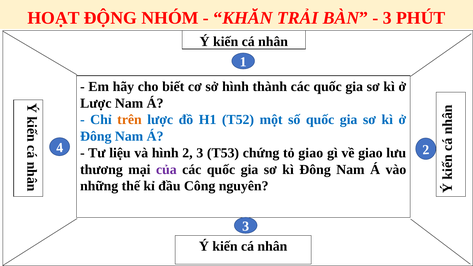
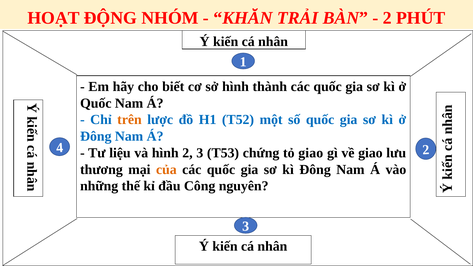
3: 3 -> 2 (387, 18)
Lược: Lược -> Quốc (96, 103)
của colour: purple -> orange (166, 169)
